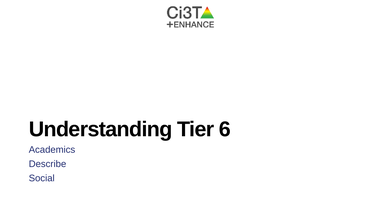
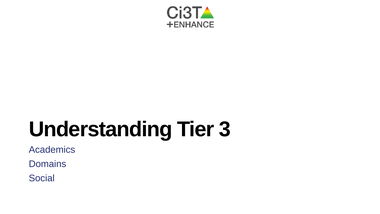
6: 6 -> 3 (225, 129)
Describe: Describe -> Domains (48, 164)
